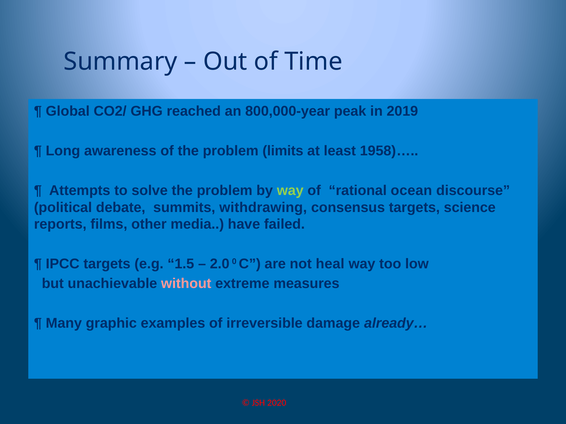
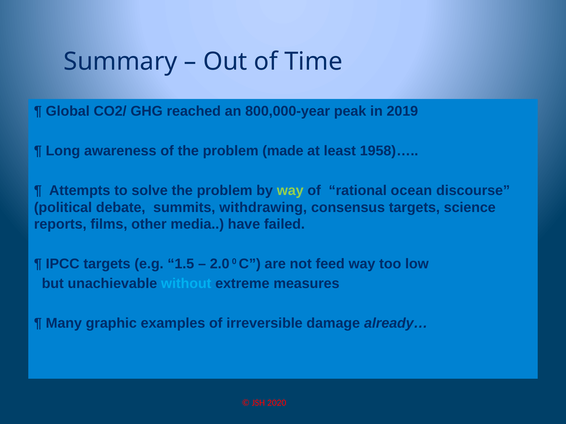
limits: limits -> made (283, 151)
heal: heal -> feed (330, 264)
without colour: pink -> light blue (186, 284)
